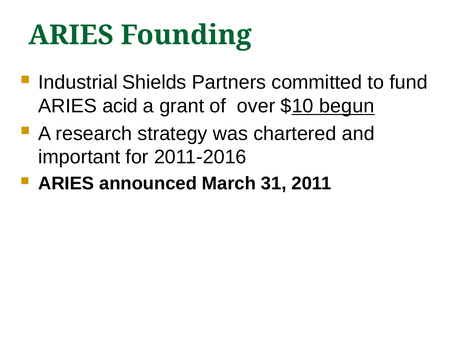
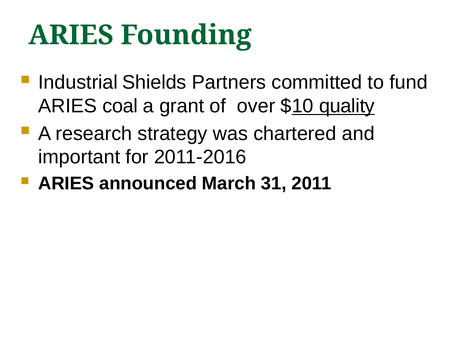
acid: acid -> coal (120, 106)
begun: begun -> quality (347, 106)
